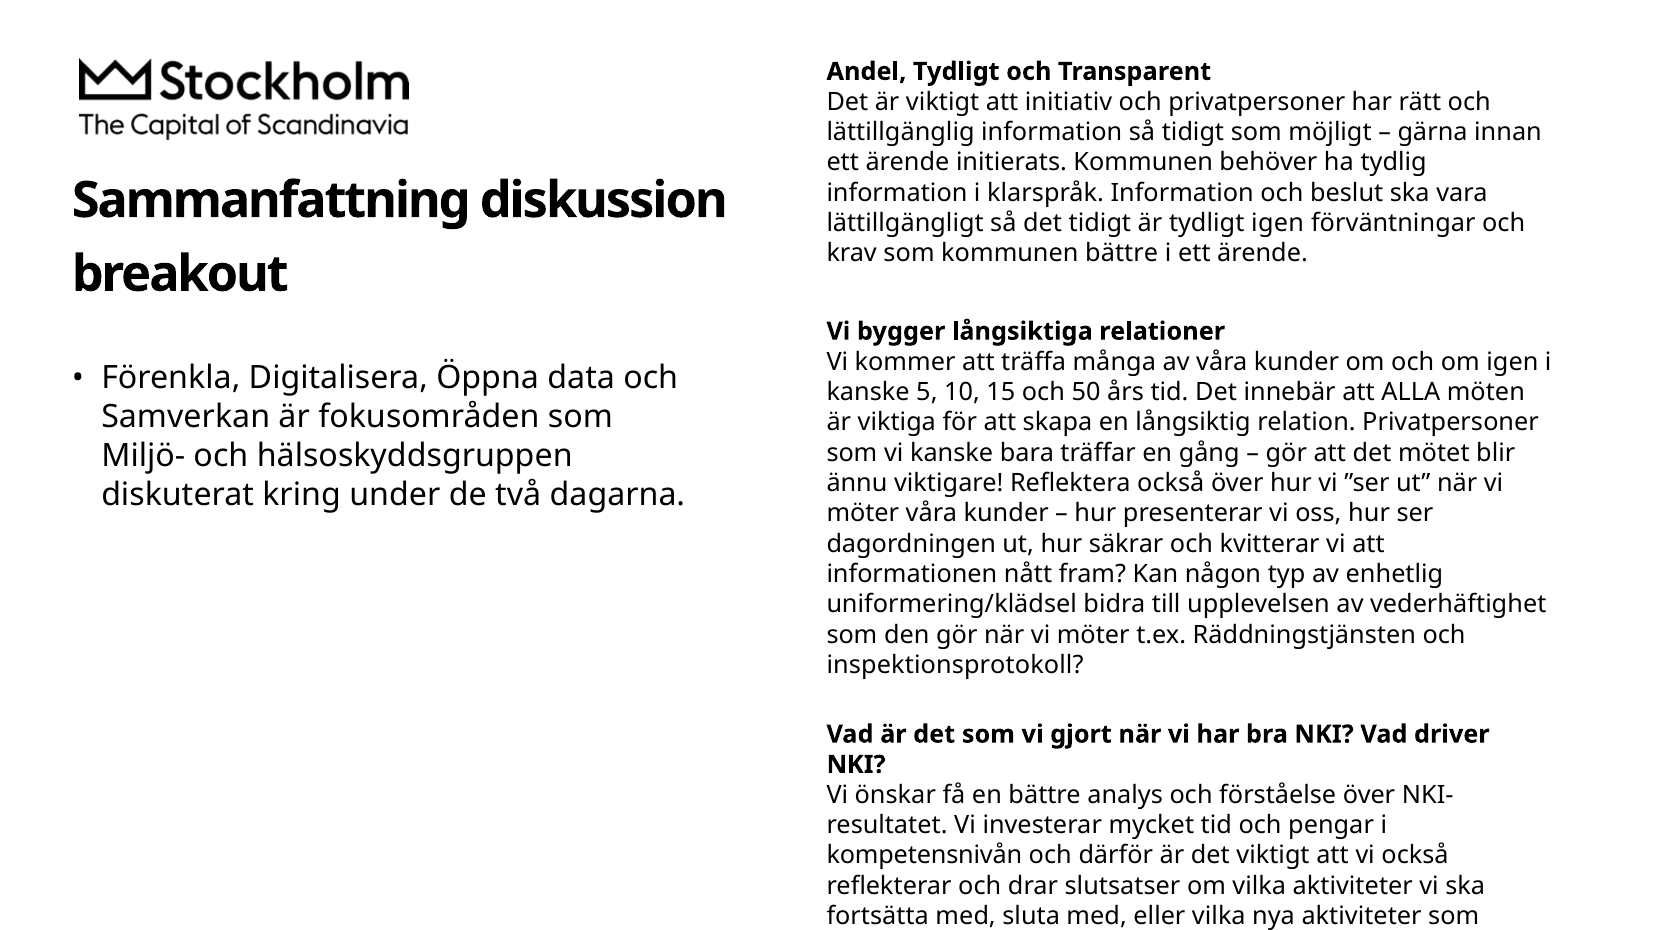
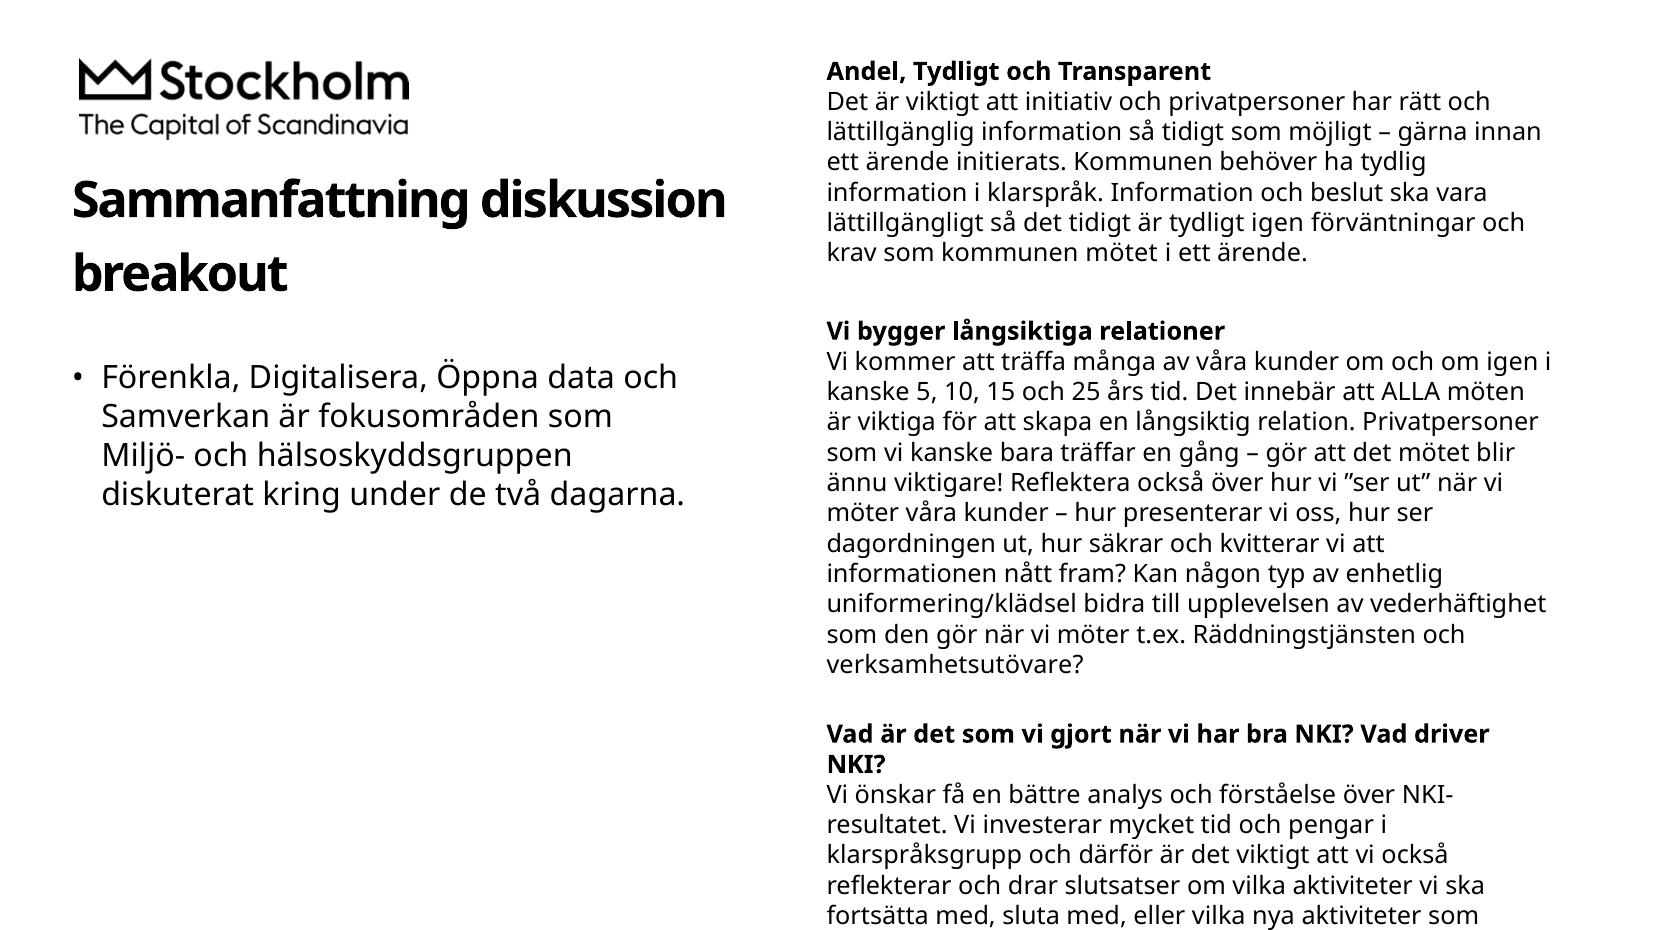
kommunen bättre: bättre -> mötet (1122, 253)
50: 50 -> 25 (1086, 392)
inspektionsprotokoll: inspektionsprotokoll -> verksamhetsutövare (955, 665)
kompetensnivån: kompetensnivån -> klarspråksgrupp (924, 855)
